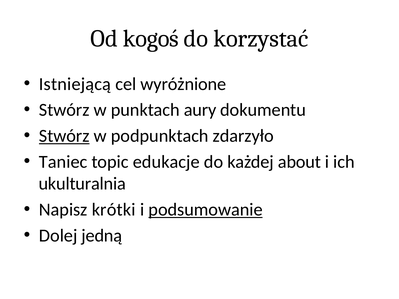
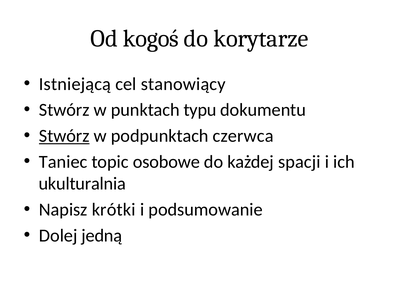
korzystać: korzystać -> korytarze (261, 39)
wyróżnione: wyróżnione -> stanowiący (183, 84)
aury: aury -> typu (200, 110)
zdarzyło: zdarzyło -> czerwca (243, 136)
edukacje: edukacje -> osobowe (166, 162)
about: about -> spacji (299, 162)
podsumowanie underline: present -> none (206, 210)
